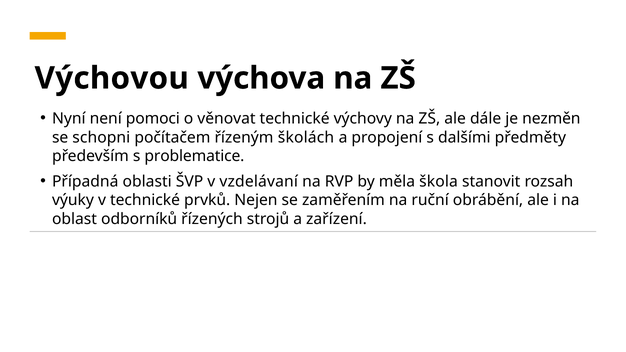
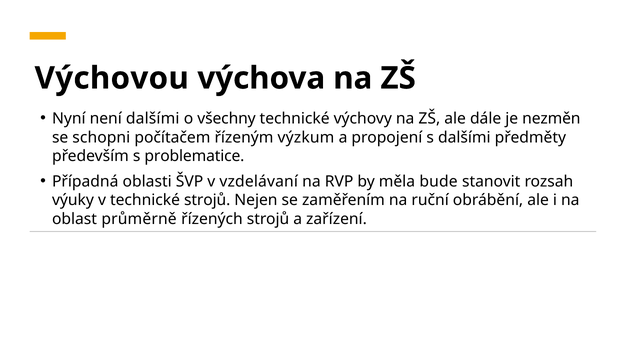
není pomoci: pomoci -> dalšími (153, 119)
věnovat: věnovat -> všechny (227, 119)
školách: školách -> výzkum (306, 137)
škola: škola -> bude (438, 182)
technické prvků: prvků -> strojů (207, 200)
odborníků: odborníků -> průměrně (139, 219)
